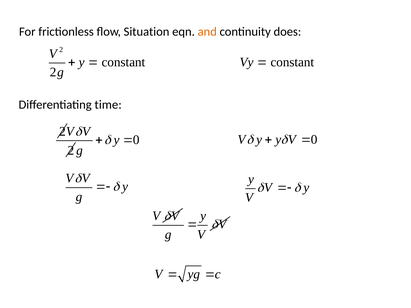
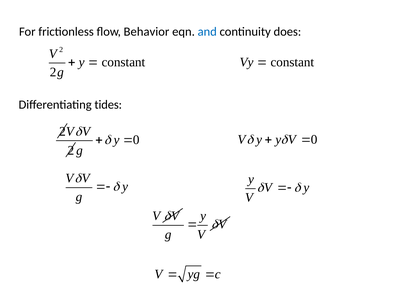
Situation: Situation -> Behavior (147, 32)
and colour: orange -> blue (207, 32)
time: time -> tides (108, 105)
